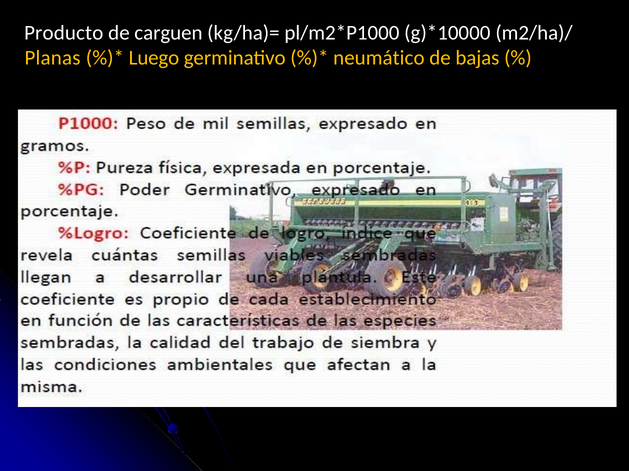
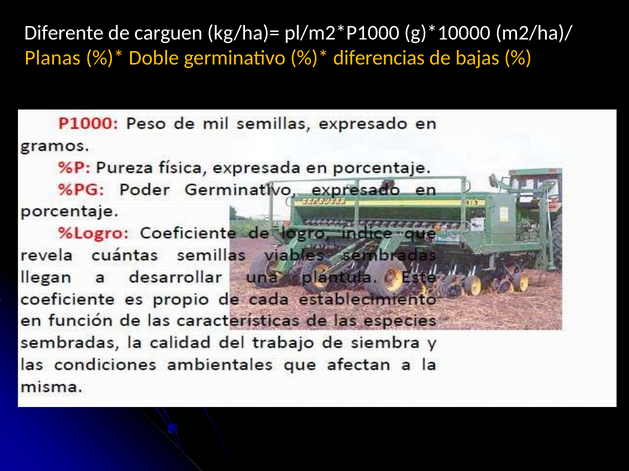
Producto: Producto -> Diferente (64, 33)
Luego: Luego -> Doble (154, 58)
neumático: neumático -> diferencias (379, 58)
